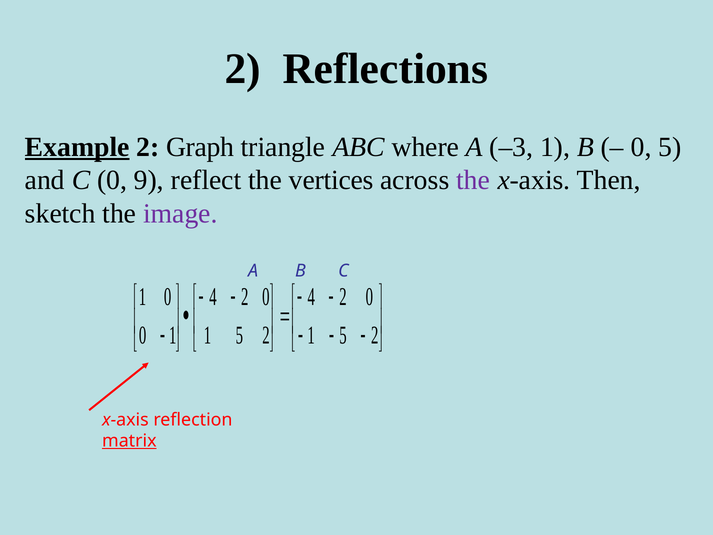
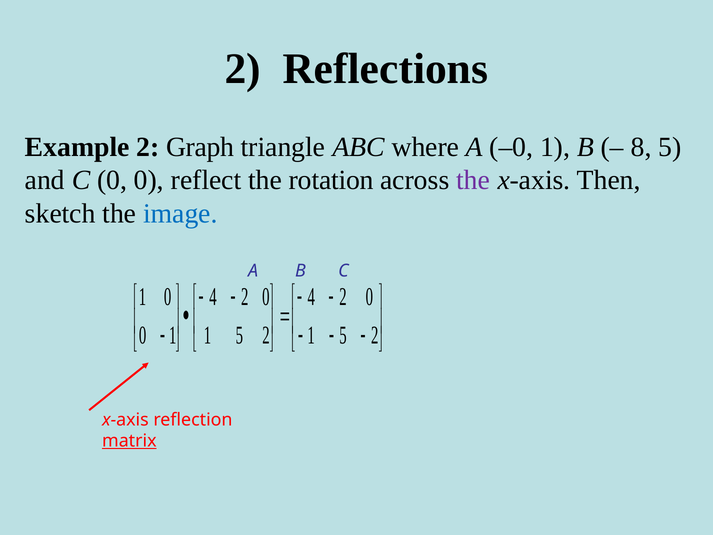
Example underline: present -> none (77, 147)
–3: –3 -> –0 (511, 147)
0: 0 -> 8 (641, 147)
C 0 9: 9 -> 0 (149, 180)
vertices: vertices -> rotation (331, 180)
image colour: purple -> blue (180, 214)
